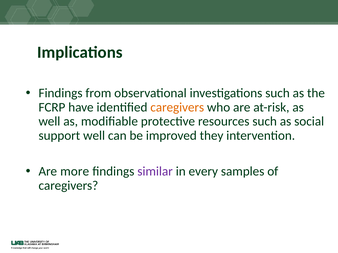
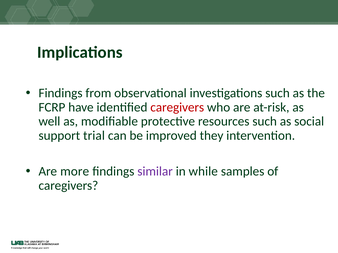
caregivers colour: orange -> red (177, 107)
support well: well -> trial (94, 136)
every: every -> while (203, 172)
